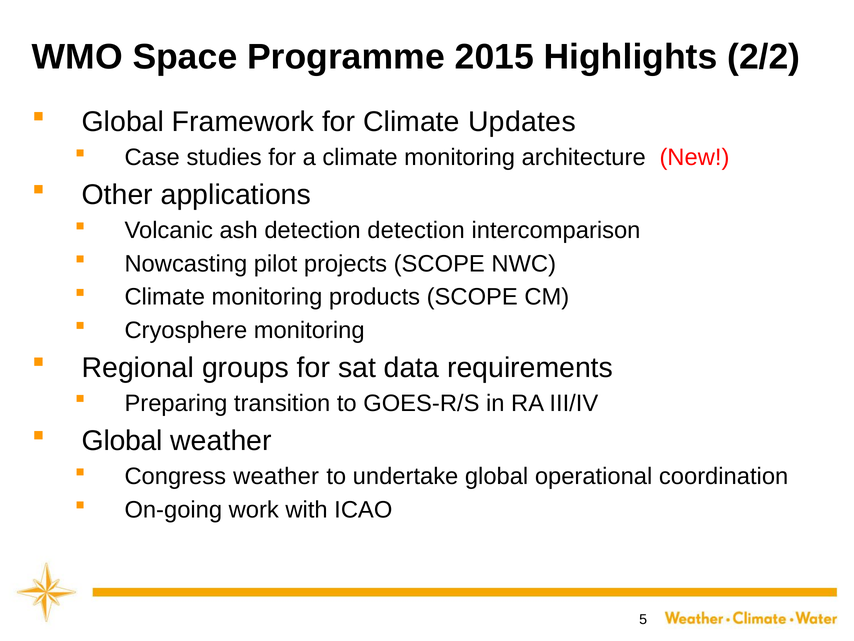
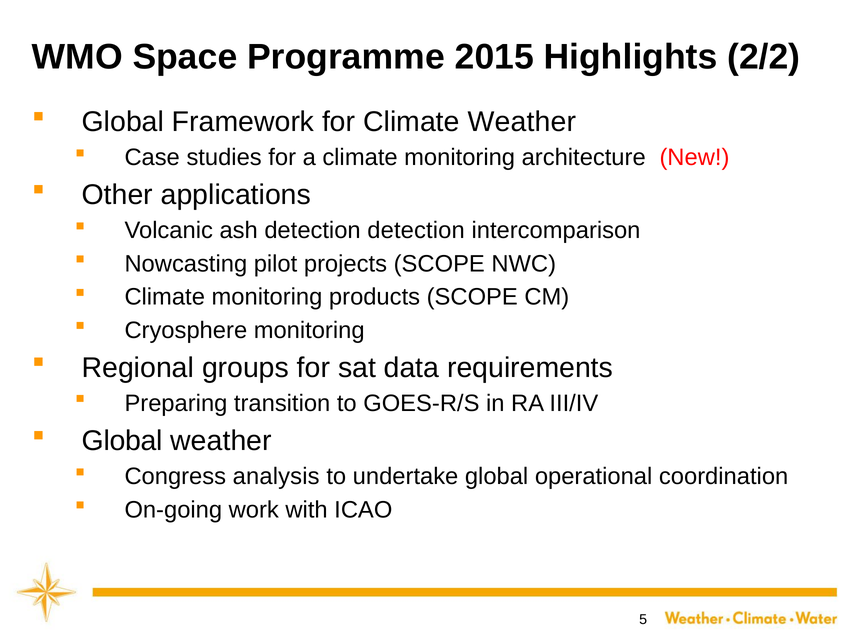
Climate Updates: Updates -> Weather (522, 122)
Congress weather: weather -> analysis (276, 476)
